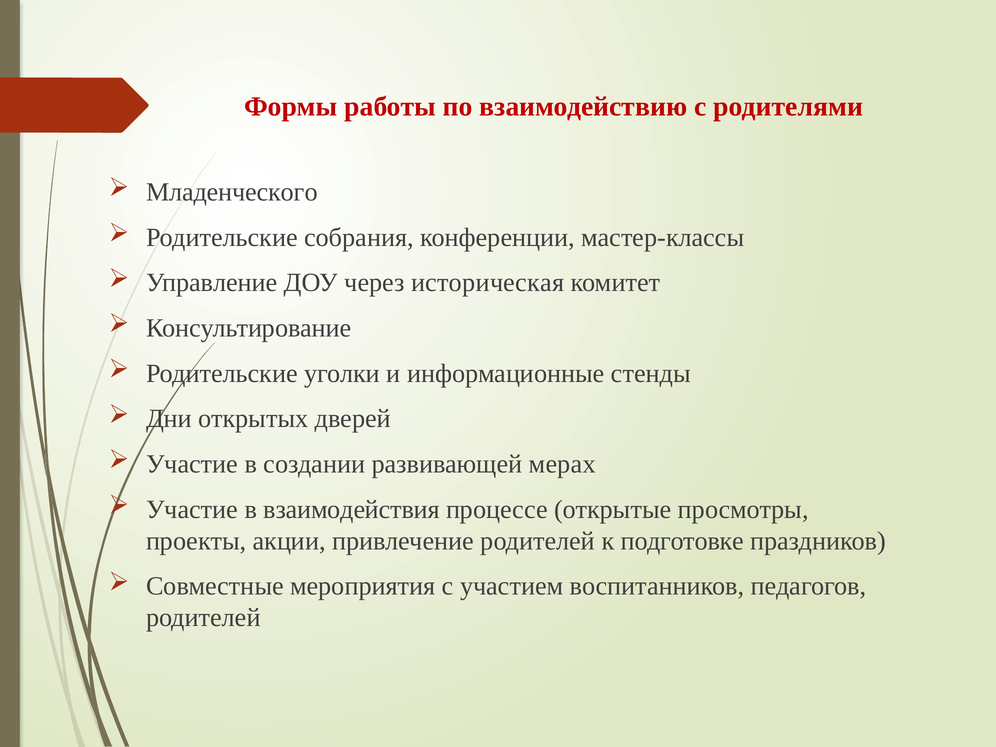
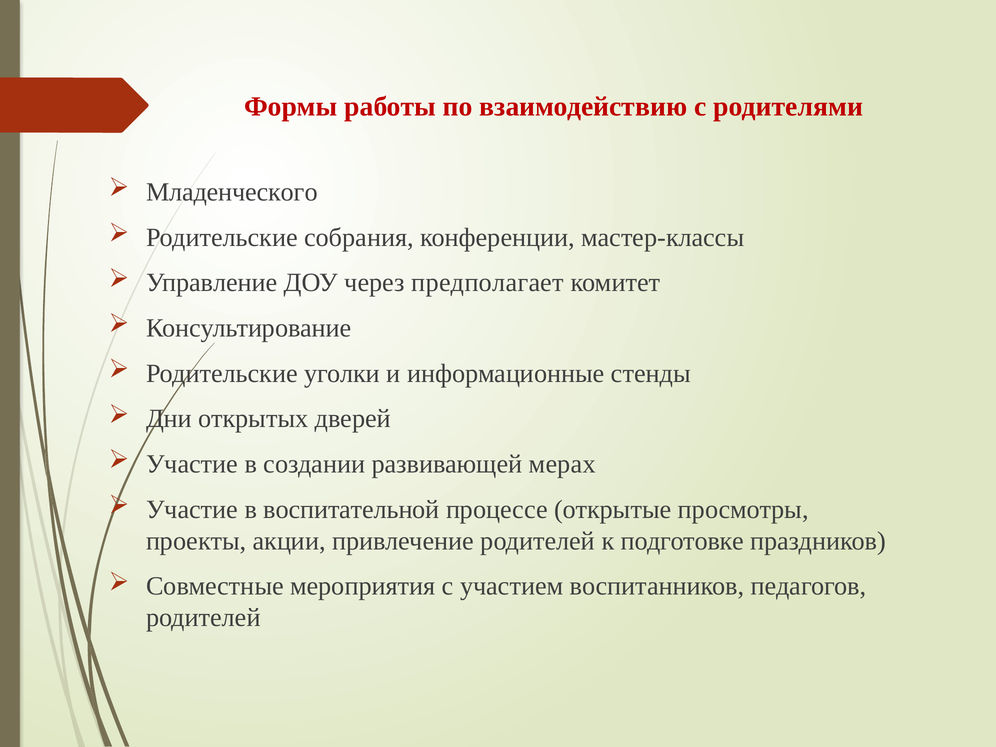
историческая: историческая -> предполагает (488, 283)
взаимодействия: взаимодействия -> воспитательной (351, 509)
